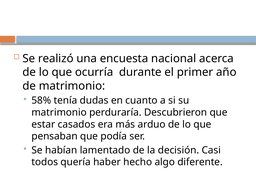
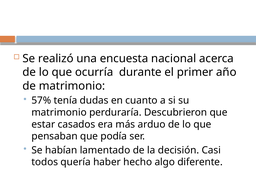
58%: 58% -> 57% (41, 100)
